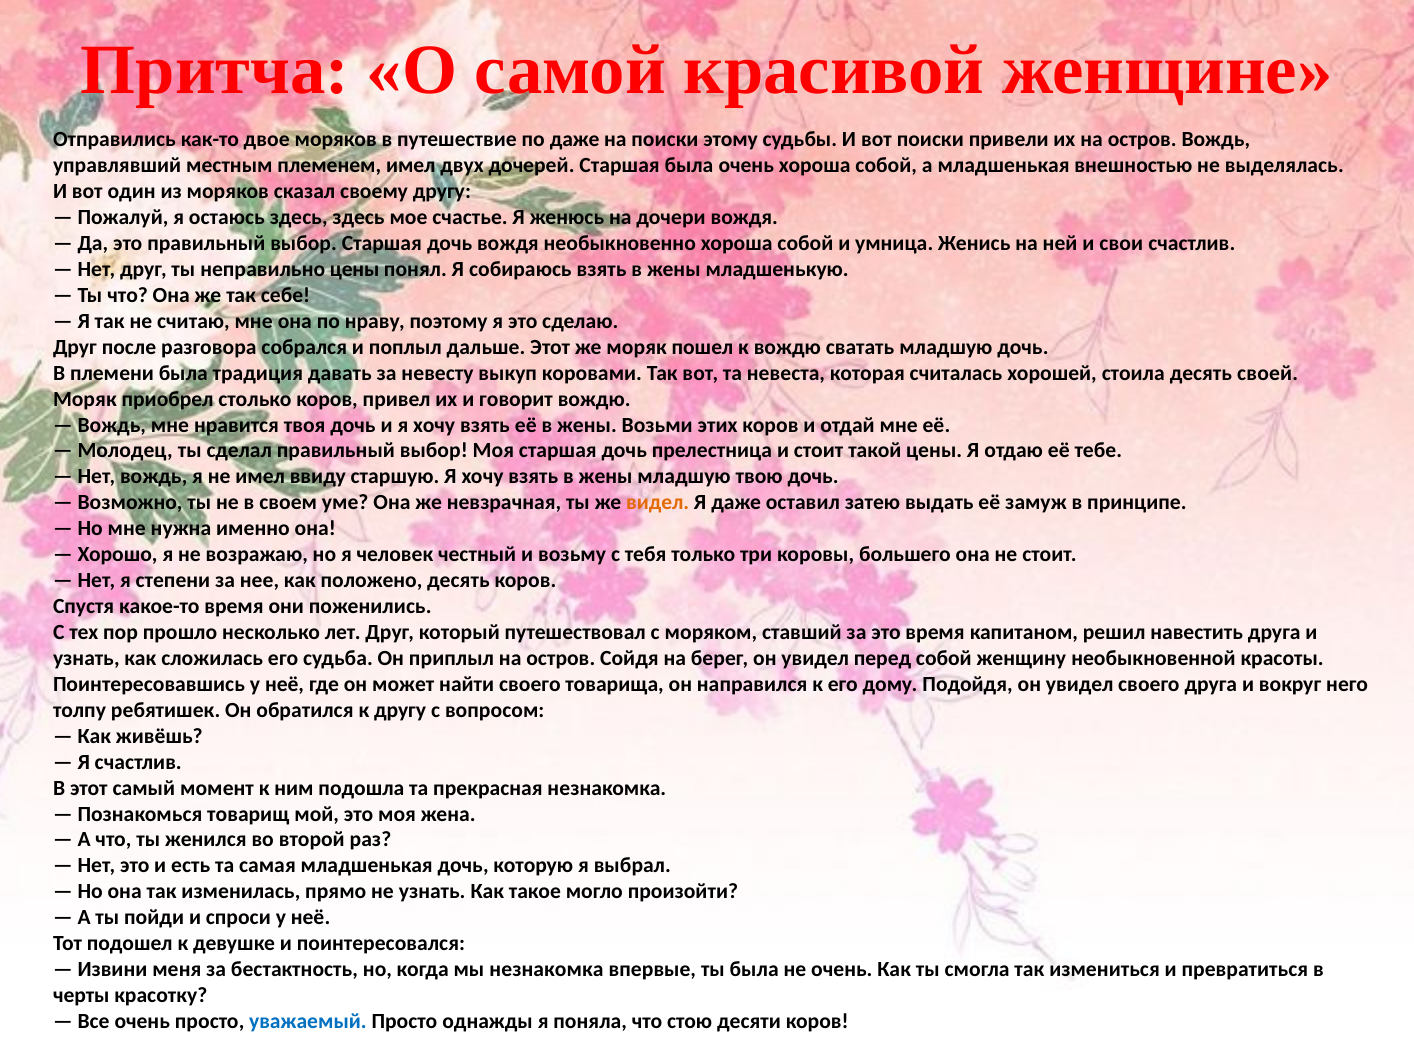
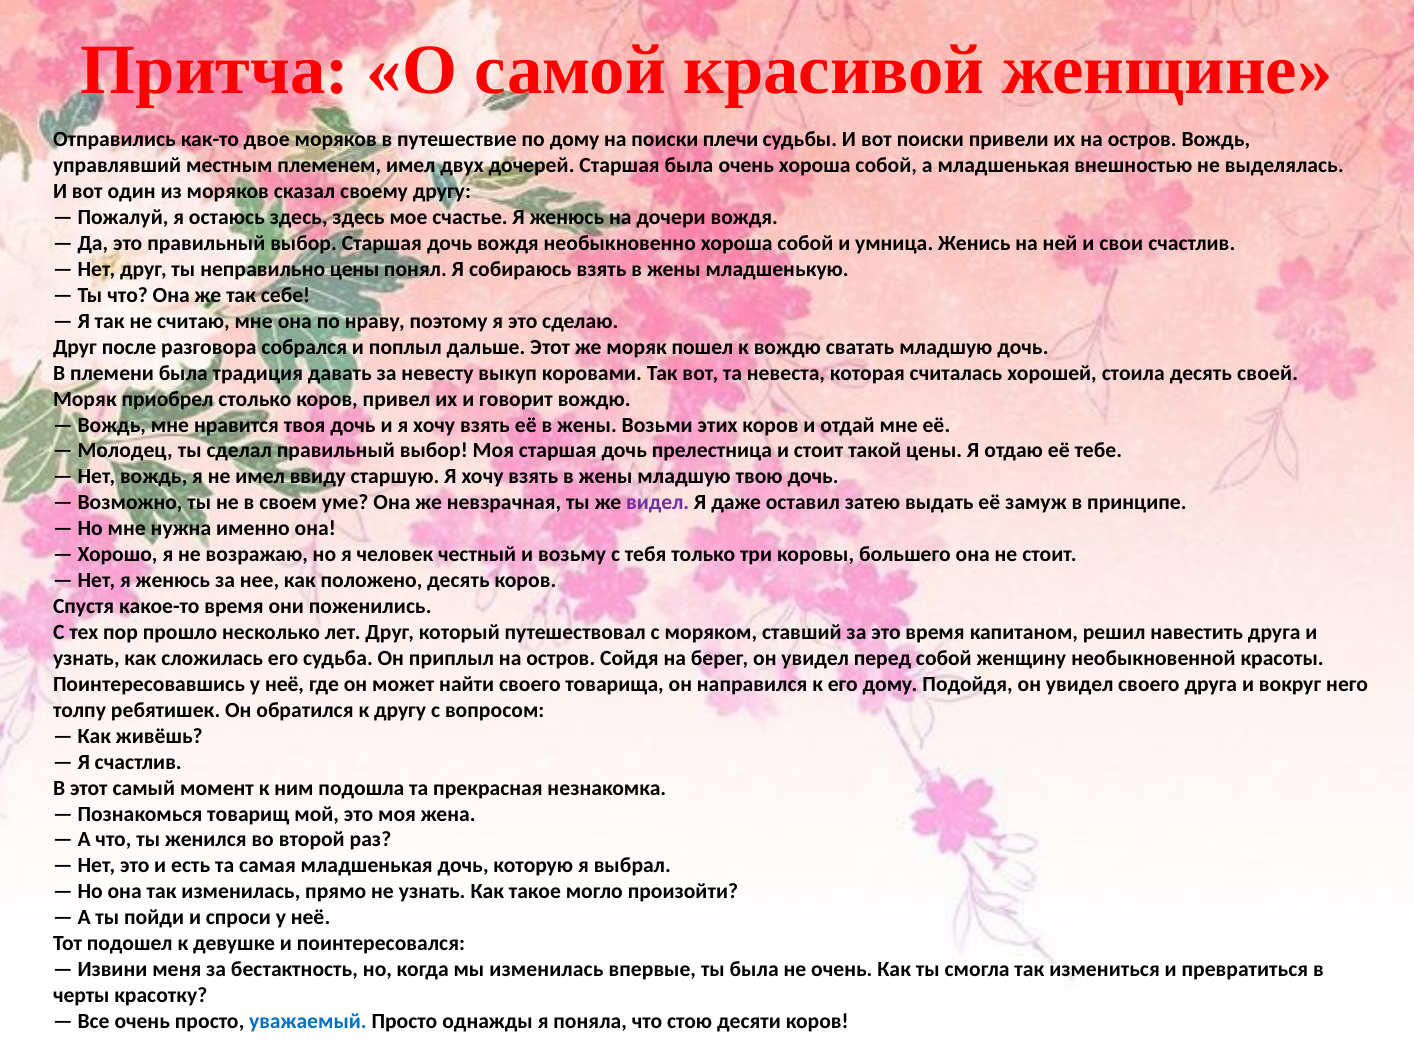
по даже: даже -> дому (575, 140)
этому: этому -> плечи (731, 140)
видел colour: orange -> purple (658, 503)
Нет я степени: степени -> женюсь (173, 581)
мы незнакомка: незнакомка -> изменилась (547, 970)
